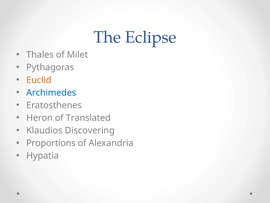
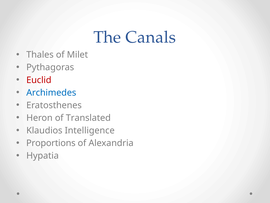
Eclipse: Eclipse -> Canals (151, 37)
Euclid colour: orange -> red (39, 80)
Discovering: Discovering -> Intelligence (90, 130)
